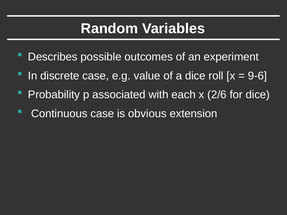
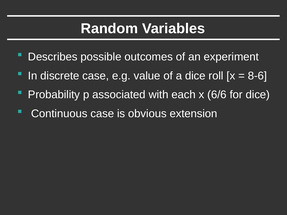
9-6: 9-6 -> 8-6 (257, 76)
2/6: 2/6 -> 6/6 (217, 95)
